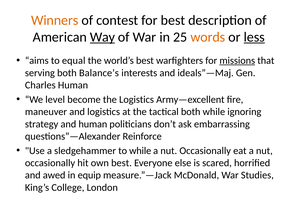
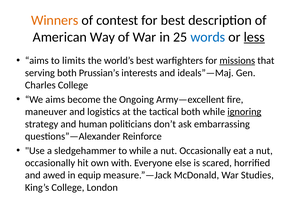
Way underline: present -> none (102, 37)
words colour: orange -> blue (208, 37)
equal: equal -> limits (74, 60)
Balance’s: Balance’s -> Prussian’s (99, 73)
Charles Human: Human -> College (73, 85)
We level: level -> aims (55, 99)
the Logistics: Logistics -> Ongoing (137, 99)
ignoring underline: none -> present (244, 112)
own best: best -> with (122, 163)
